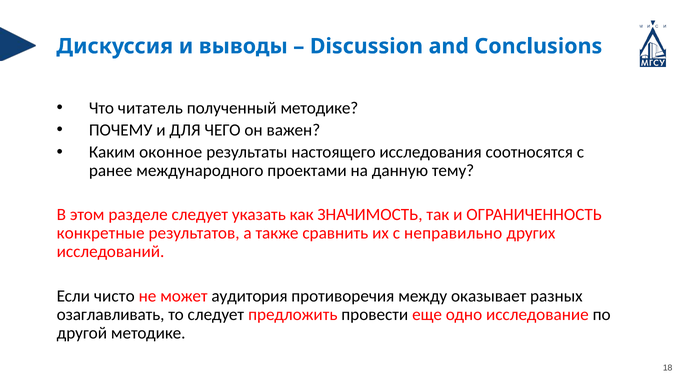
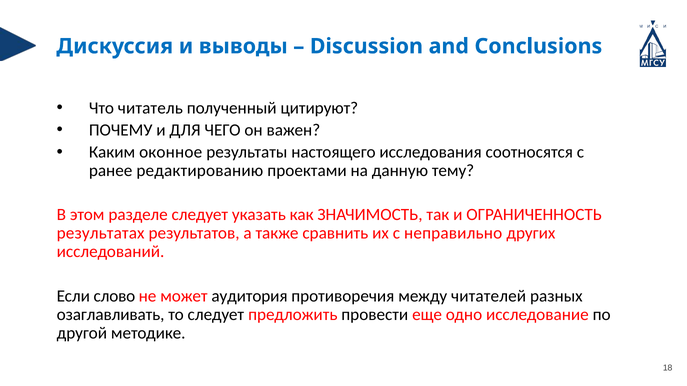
полученный методике: методике -> цитируют (319, 108)
международного: международного -> редактированию (200, 171)
конкретные: конкретные -> результатах (101, 234)
чисто: чисто -> слово (114, 296)
оказывает: оказывает -> читателей (489, 296)
